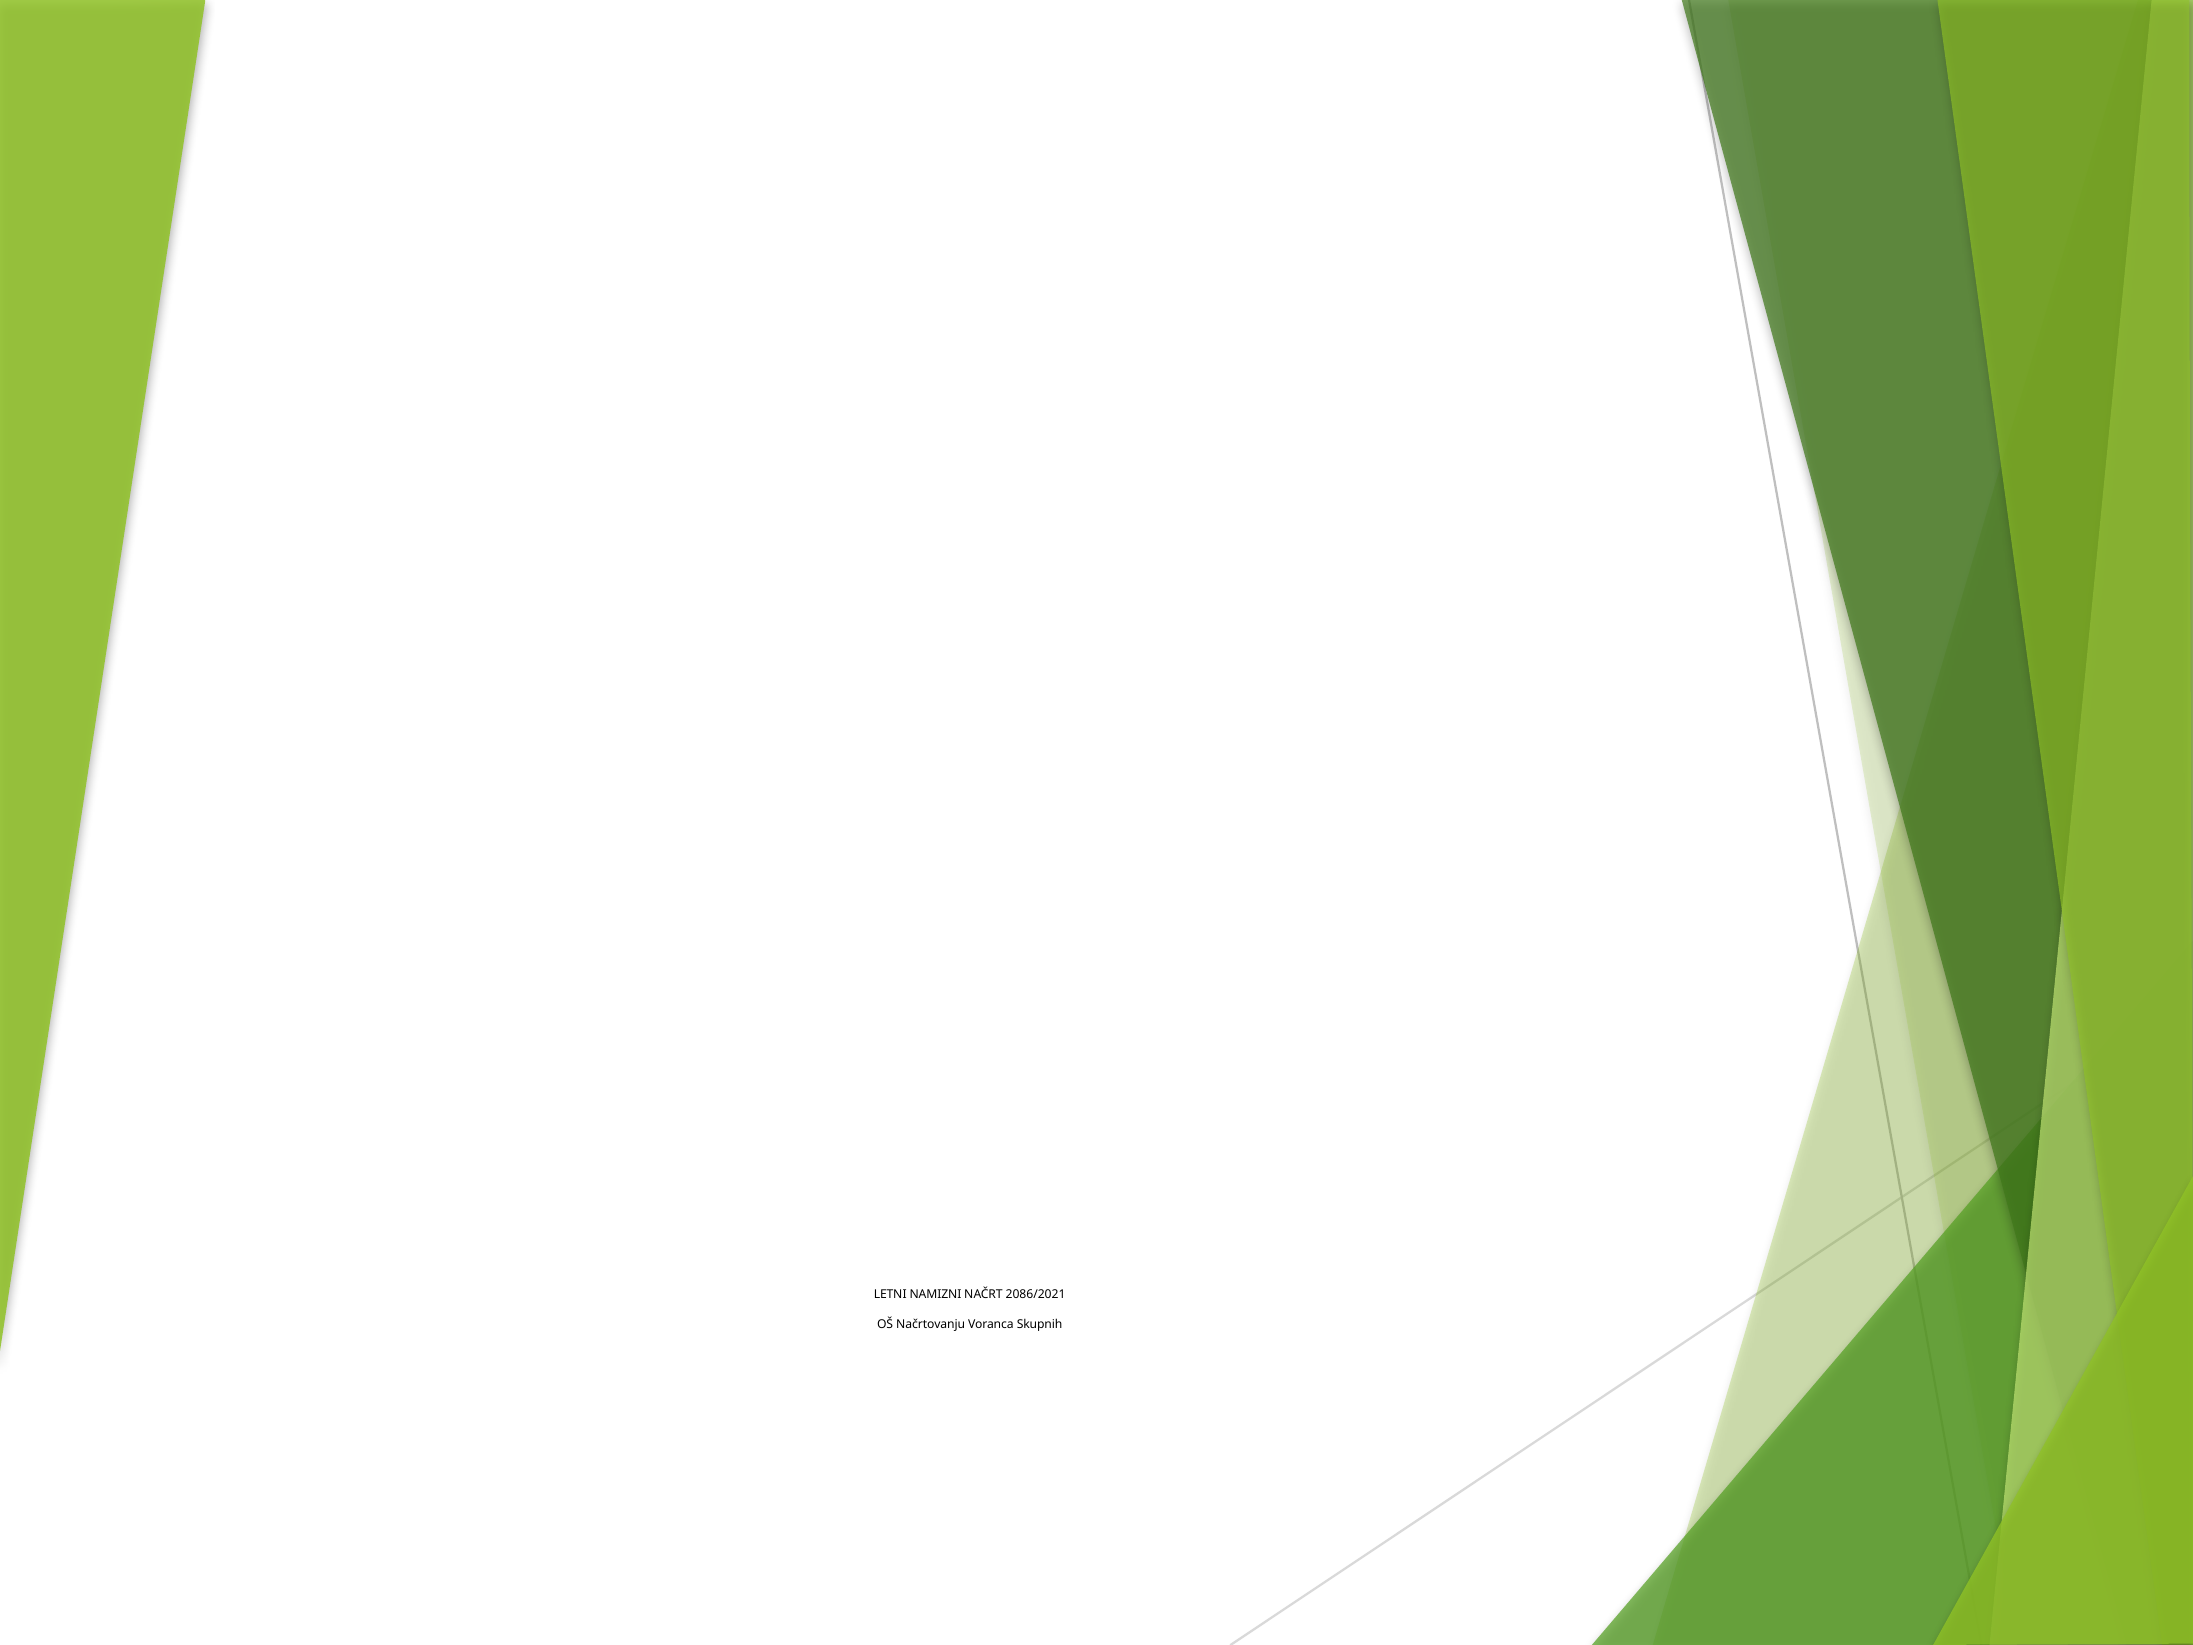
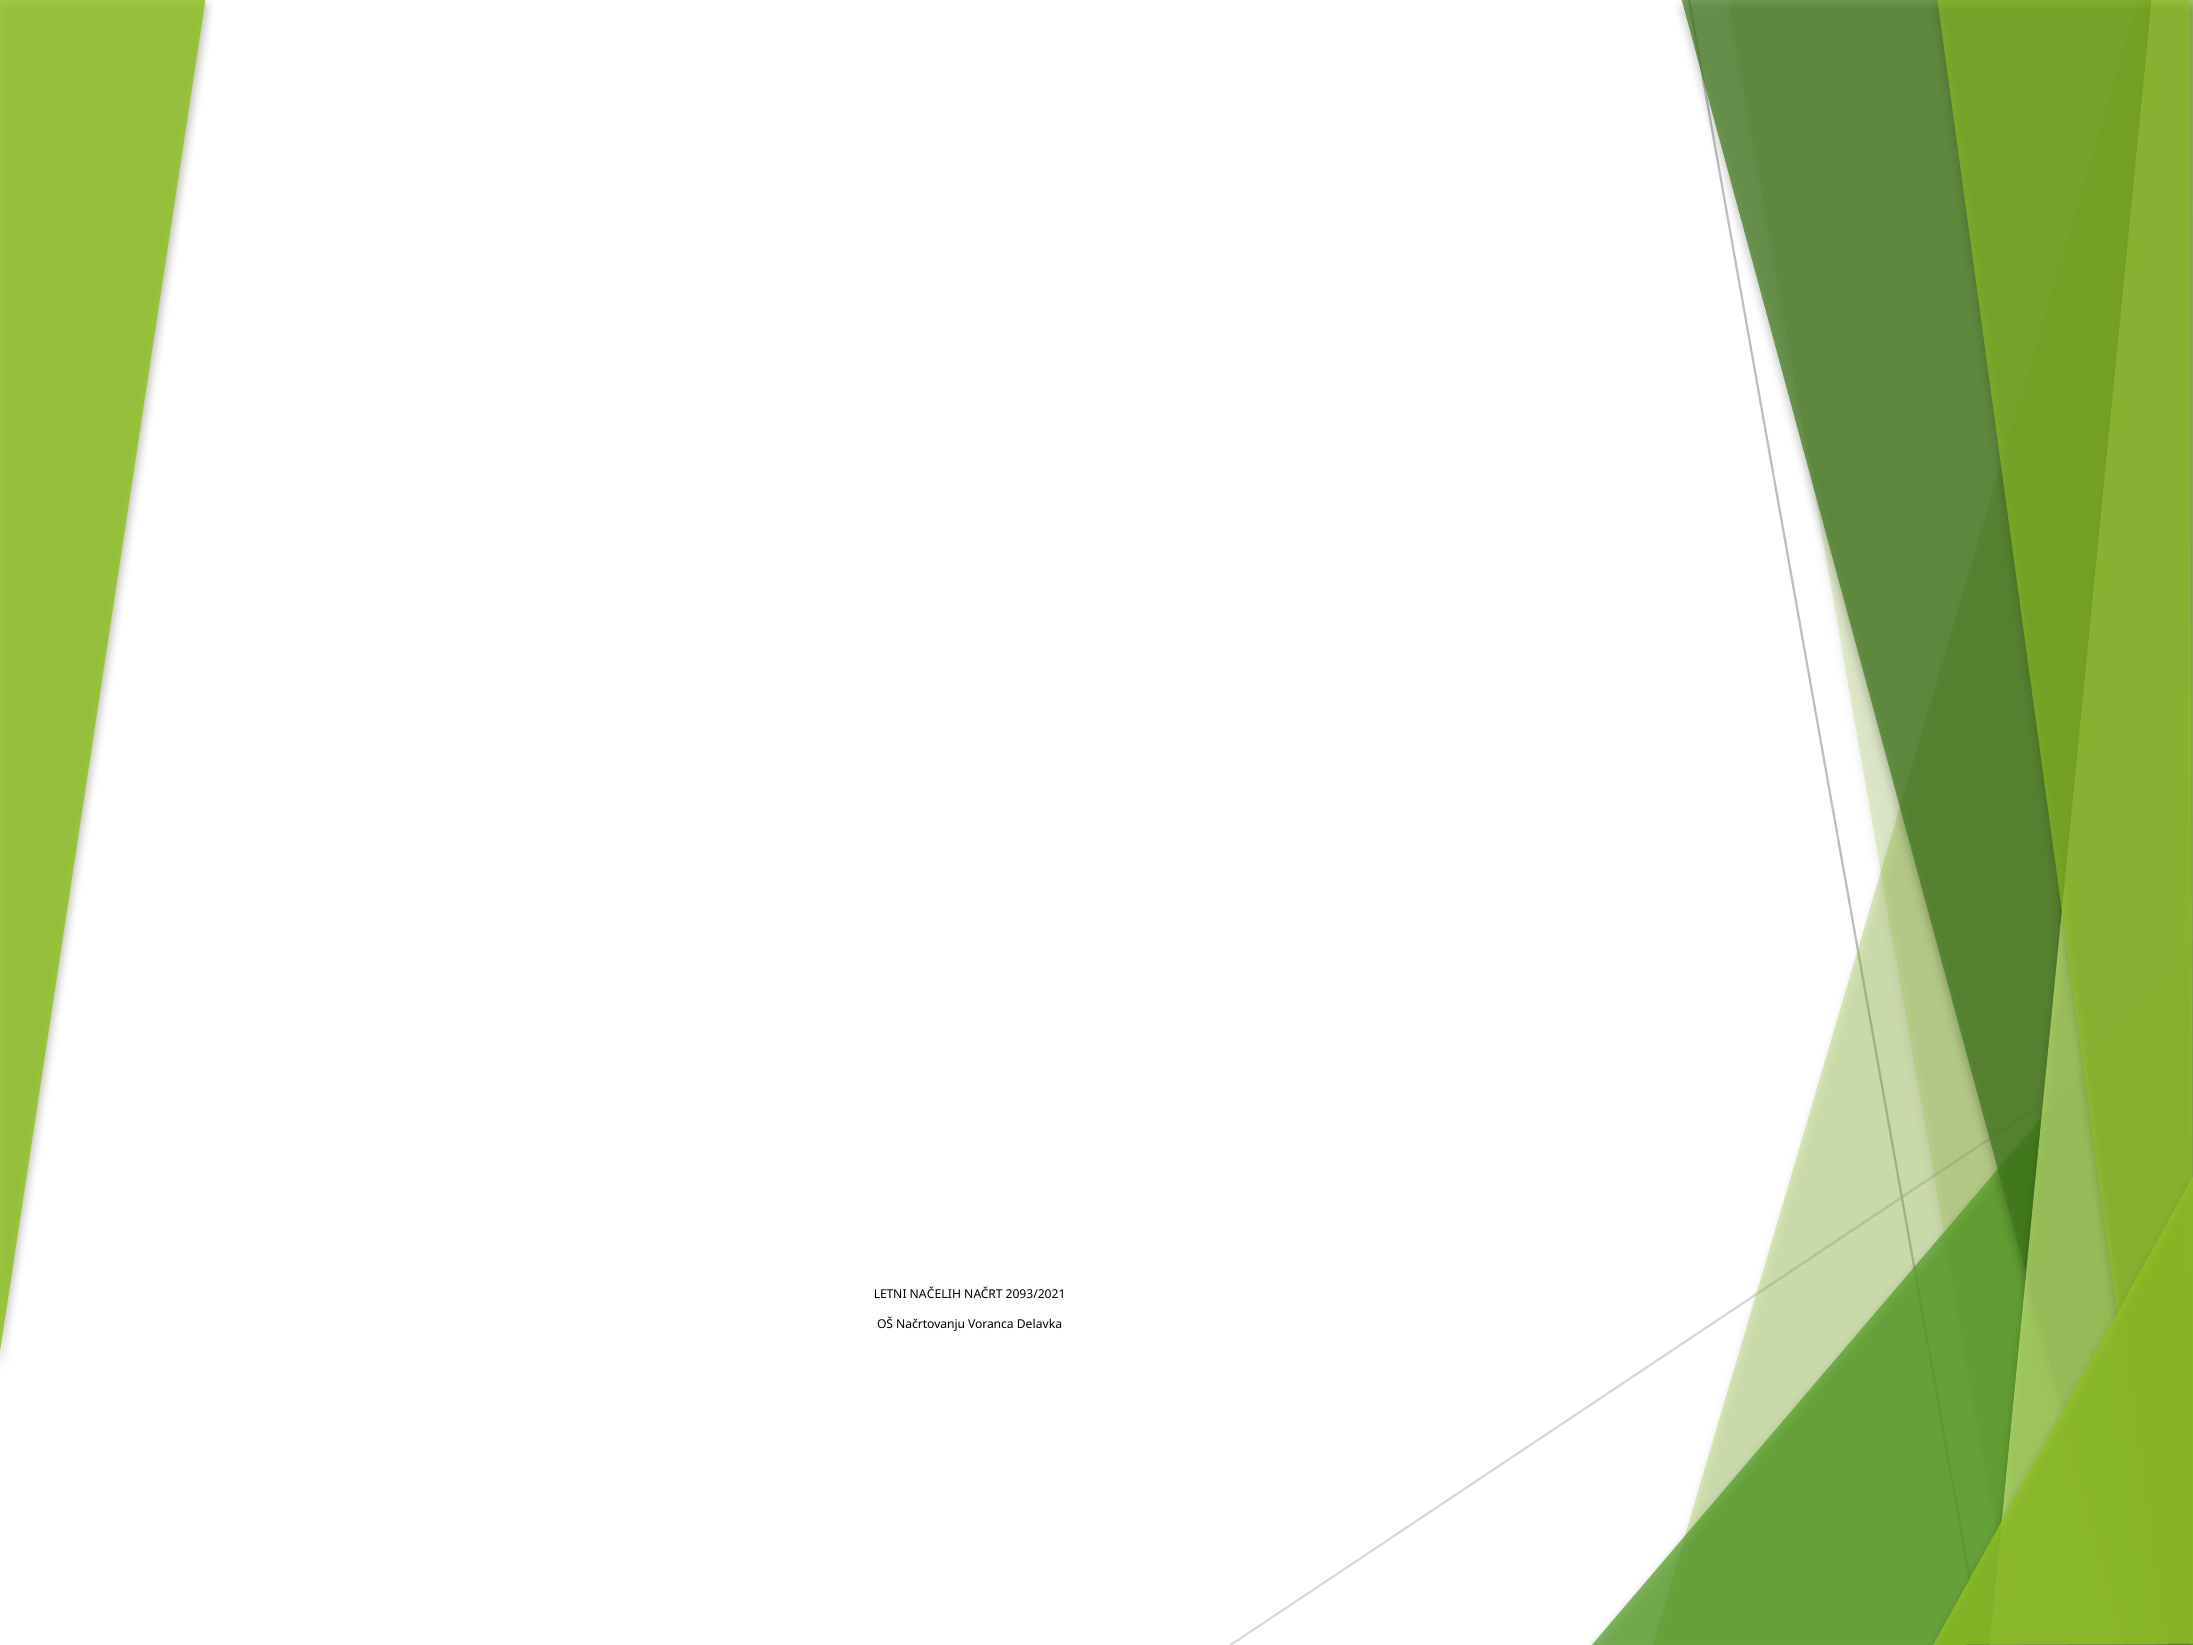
NAMIZNI: NAMIZNI -> NAČELIH (935, 1295)
2086/2021: 2086/2021 -> 2093/2021 (1036, 1295)
Skupnih: Skupnih -> Delavka (1040, 1324)
